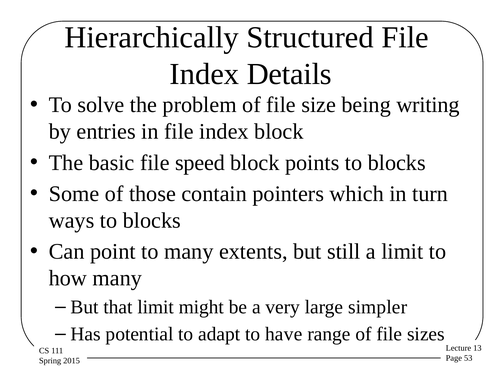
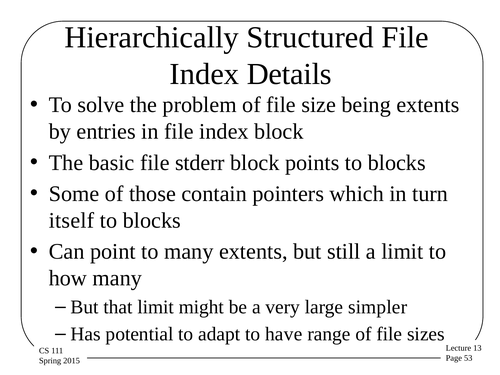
being writing: writing -> extents (428, 105)
speed: speed -> stderr (200, 163)
ways: ways -> itself (71, 220)
